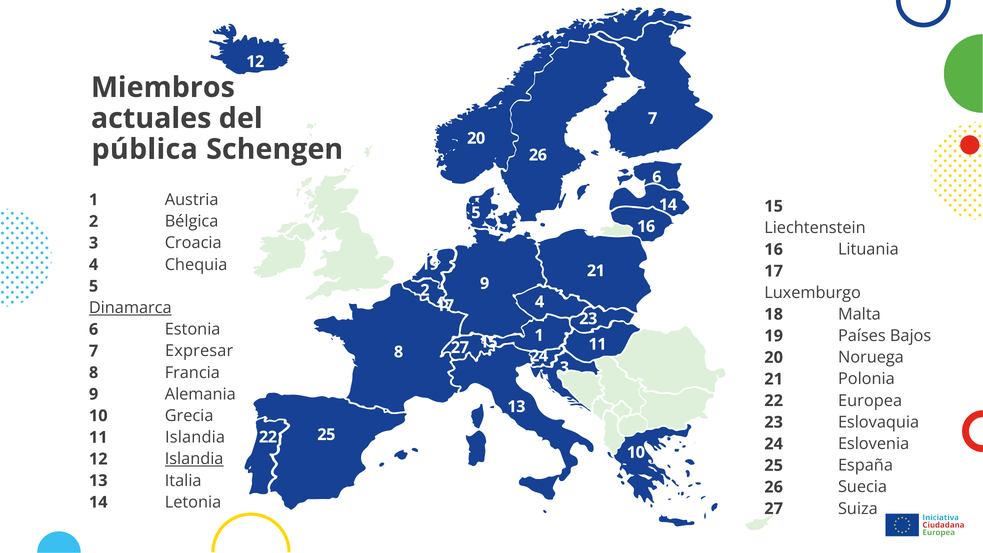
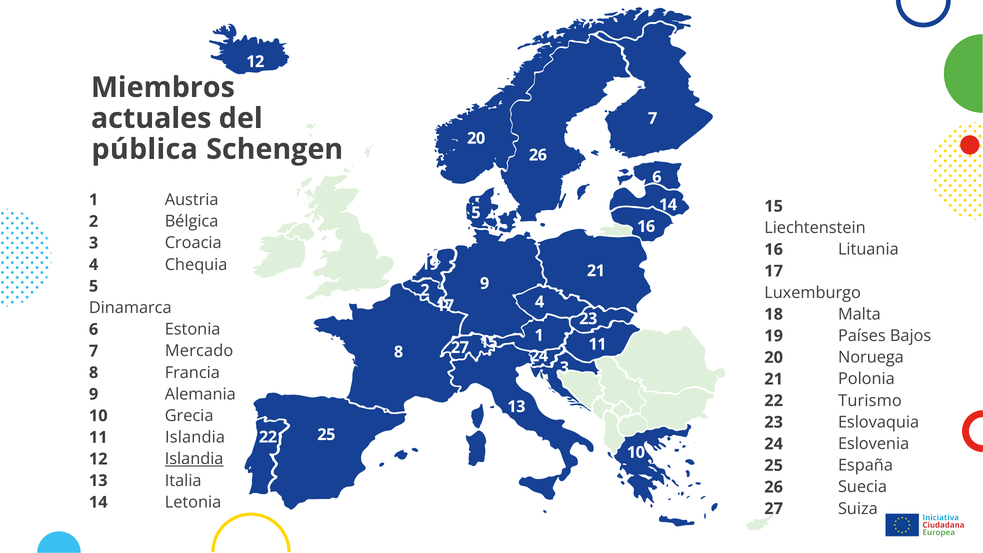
Dinamarca underline: present -> none (130, 308)
Expresar: Expresar -> Mercado (199, 351)
Europea: Europea -> Turismo (870, 401)
